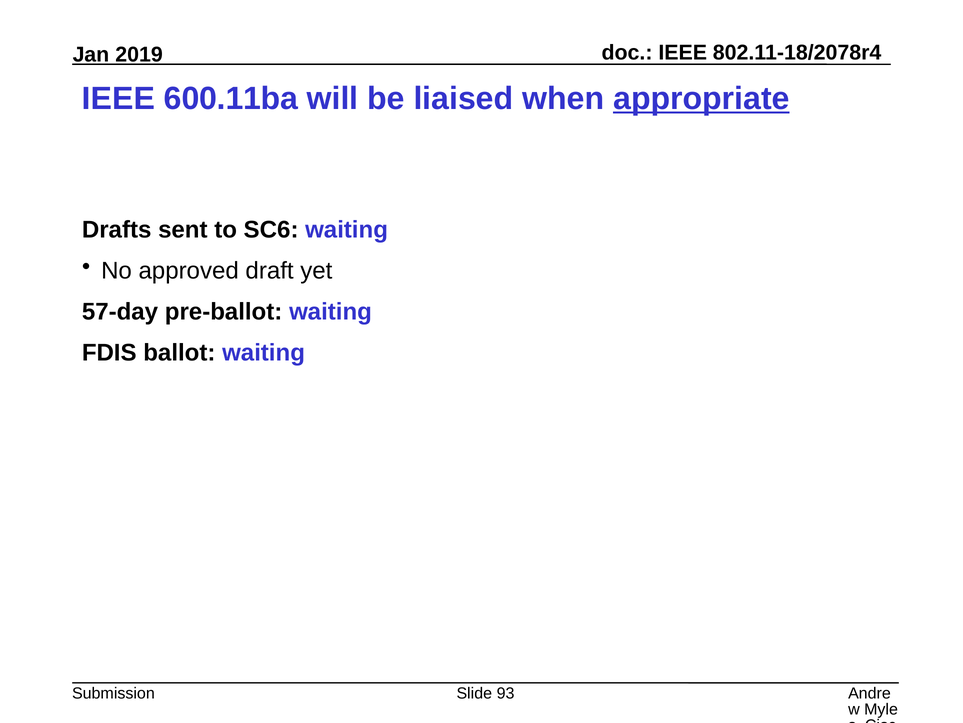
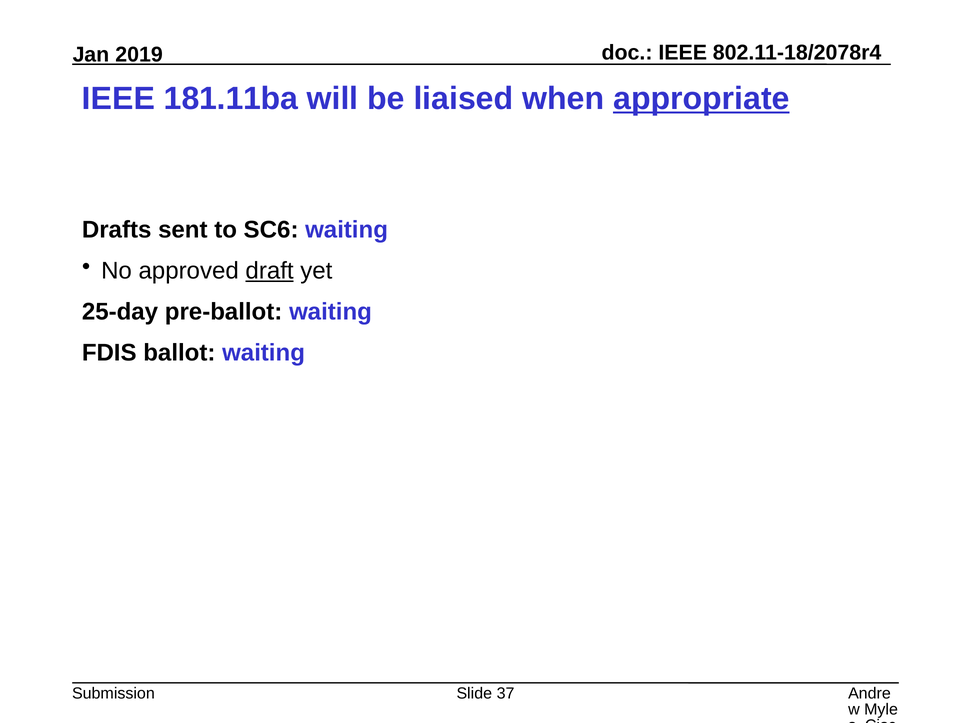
600.11ba: 600.11ba -> 181.11ba (231, 99)
draft underline: none -> present (270, 271)
57-day: 57-day -> 25-day (120, 312)
93: 93 -> 37 (506, 693)
